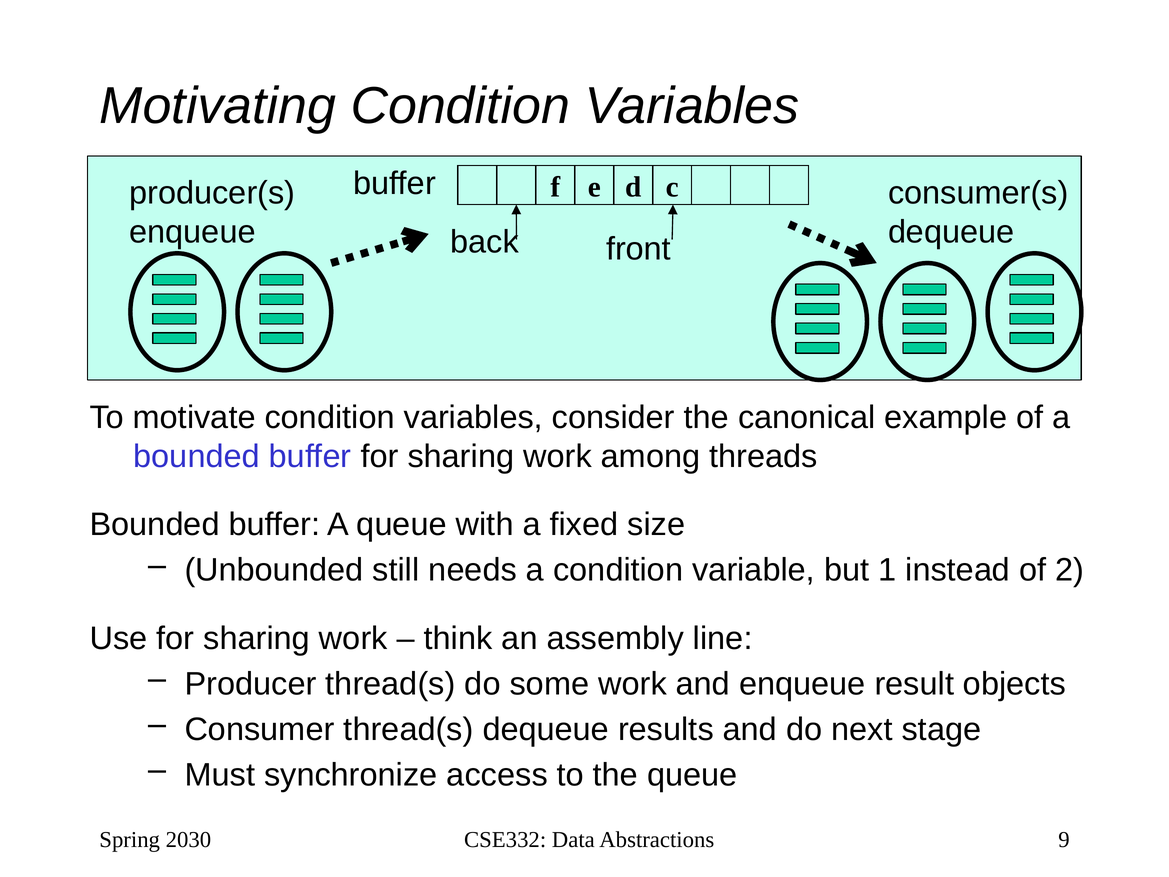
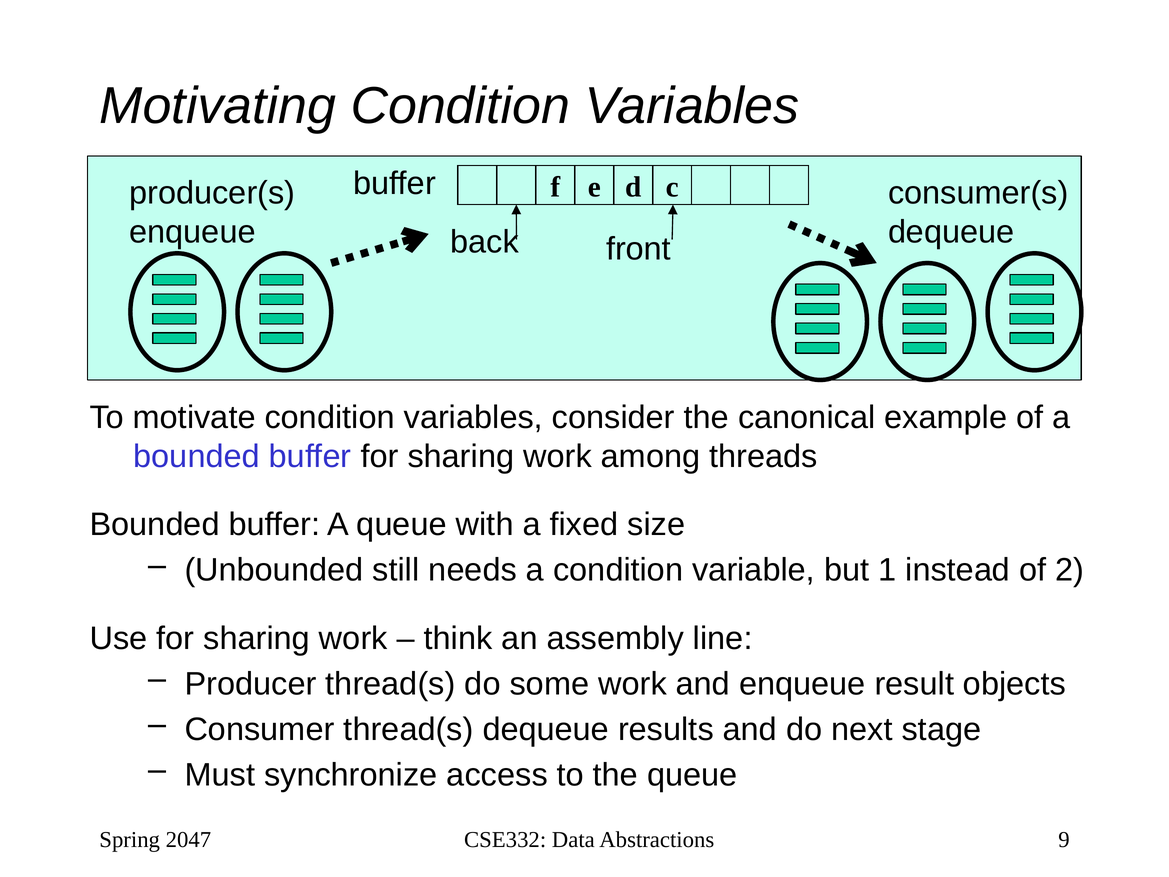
2030: 2030 -> 2047 (188, 839)
